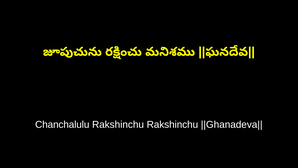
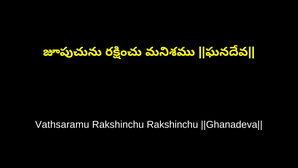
Chanchalulu: Chanchalulu -> Vathsaramu (62, 124)
